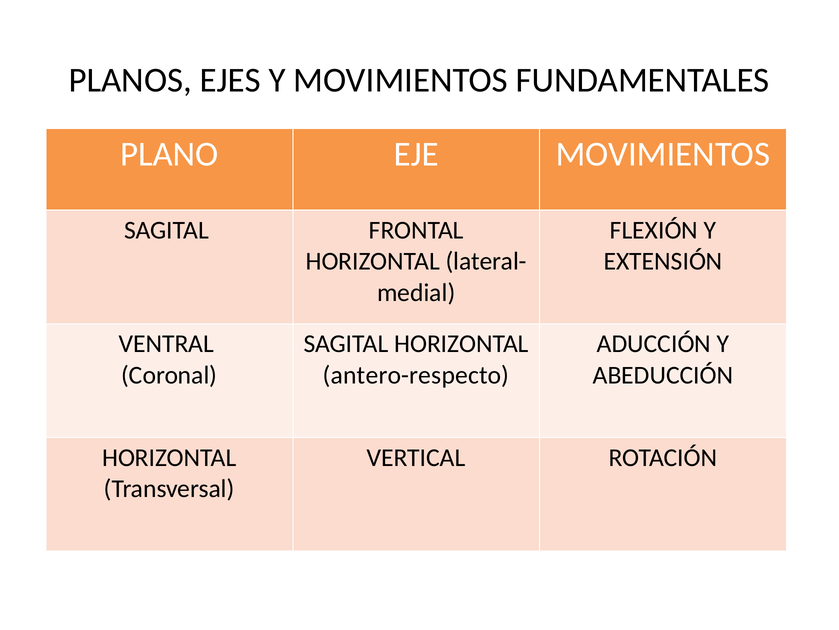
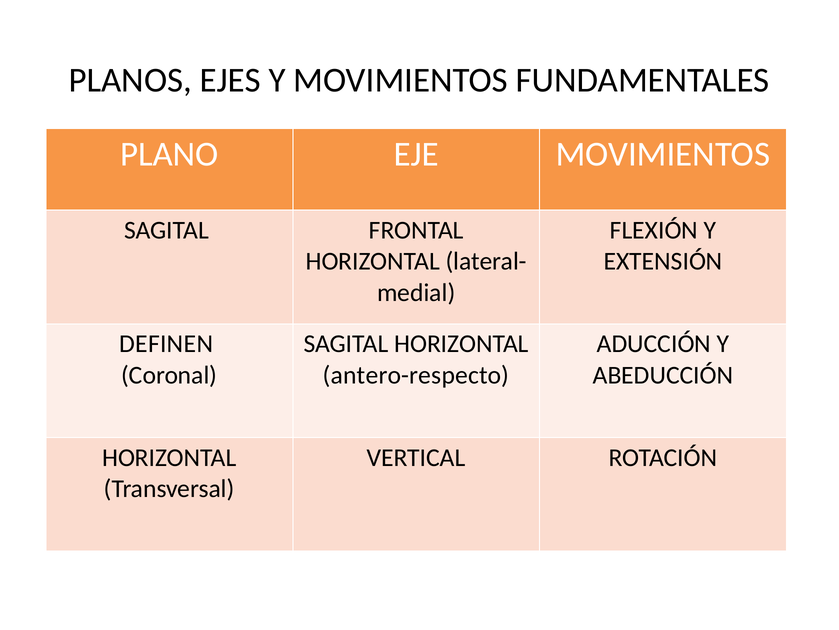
VENTRAL: VENTRAL -> DEFINEN (166, 344)
